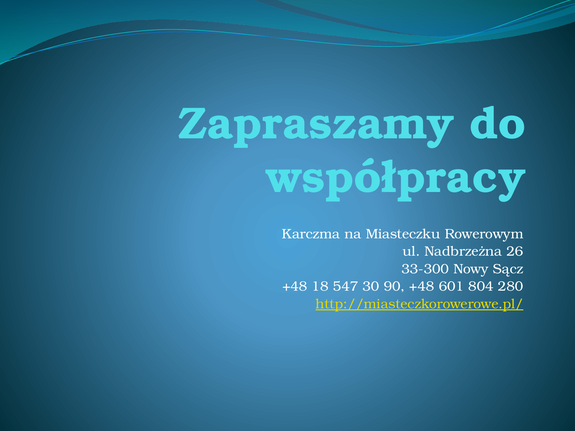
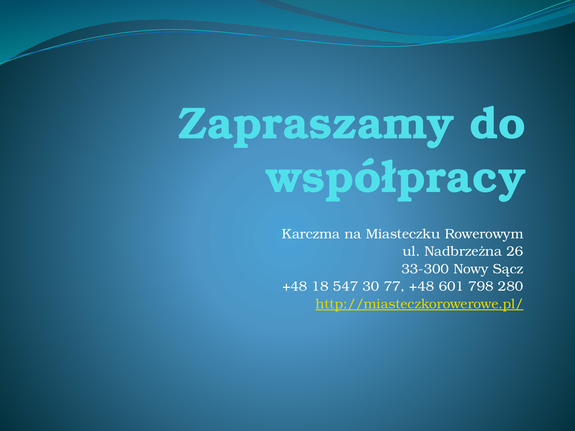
90: 90 -> 77 (394, 287)
804: 804 -> 798 (481, 287)
